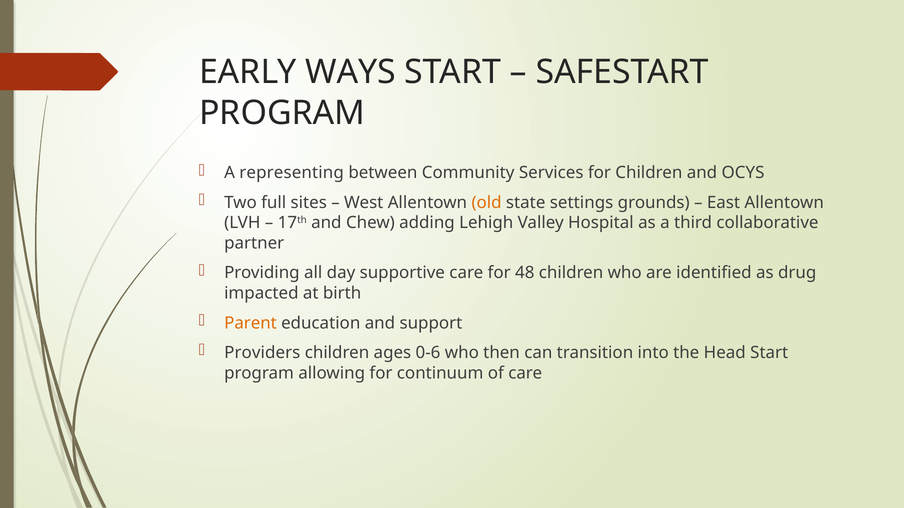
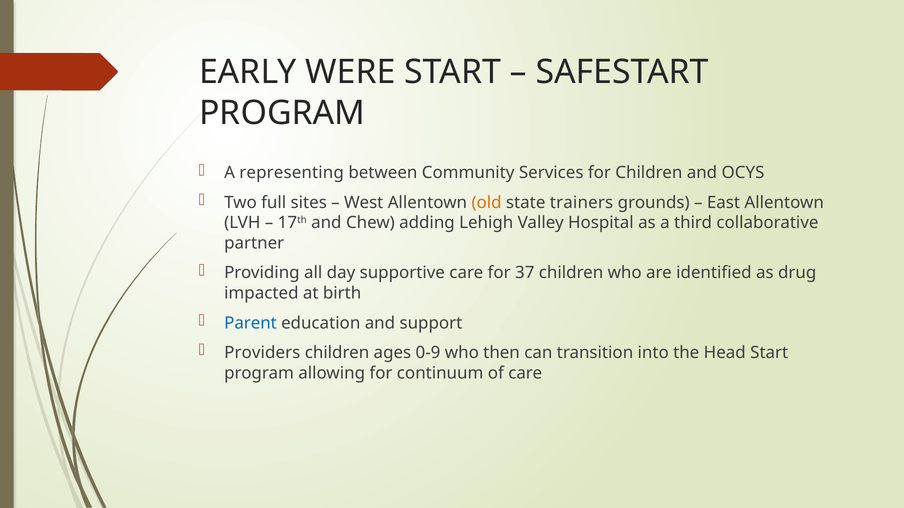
WAYS: WAYS -> WERE (350, 72)
settings: settings -> trainers (582, 203)
48: 48 -> 37 (525, 273)
Parent colour: orange -> blue (250, 323)
0-6: 0-6 -> 0-9 (428, 353)
